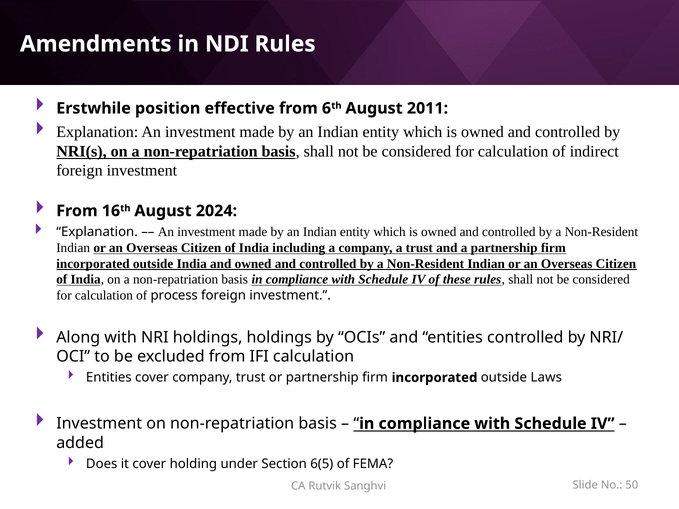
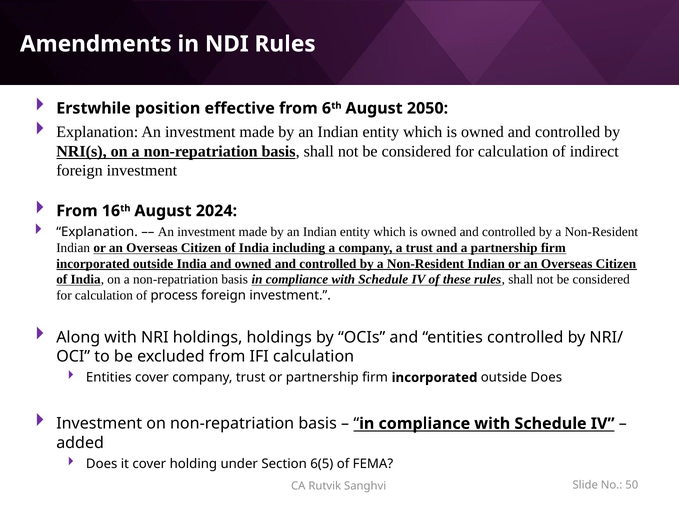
2011: 2011 -> 2050 (428, 108)
outside Laws: Laws -> Does (546, 378)
